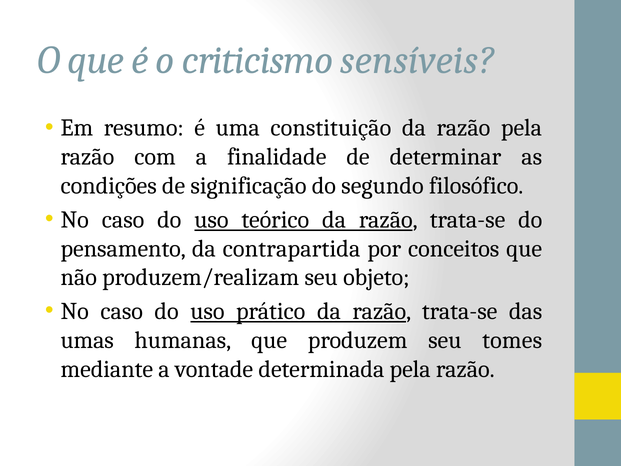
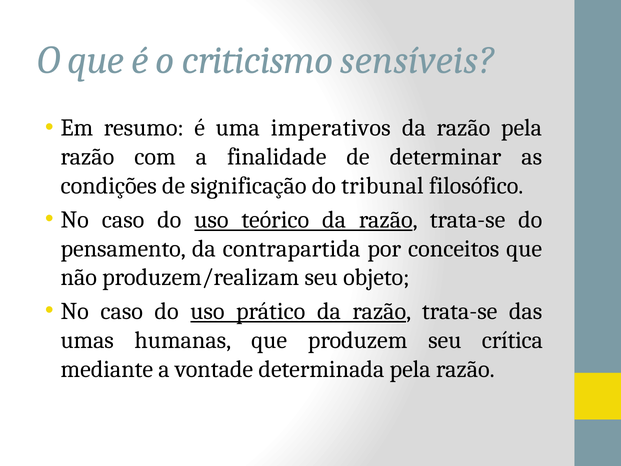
constituição: constituição -> imperativos (331, 128)
segundo: segundo -> tribunal (382, 186)
tomes: tomes -> crítica (512, 340)
